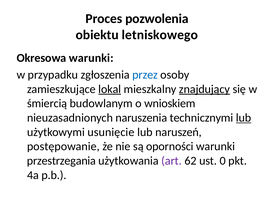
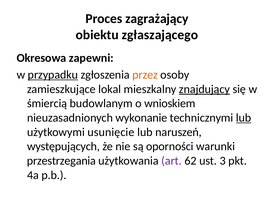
pozwolenia: pozwolenia -> zagrażający (157, 19)
letniskowego: letniskowego -> zgłaszającego (160, 35)
Okresowa warunki: warunki -> zapewni (91, 58)
przypadku underline: none -> present (53, 75)
przez colour: blue -> orange (145, 75)
lokal underline: present -> none (110, 89)
naruszenia: naruszenia -> wykonanie (141, 118)
postępowanie: postępowanie -> występujących (63, 146)
0: 0 -> 3 (223, 161)
